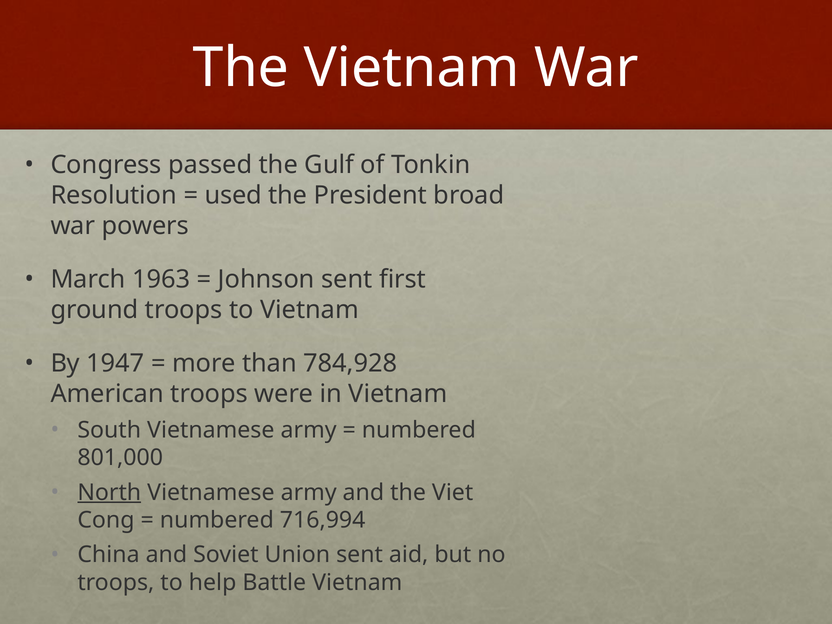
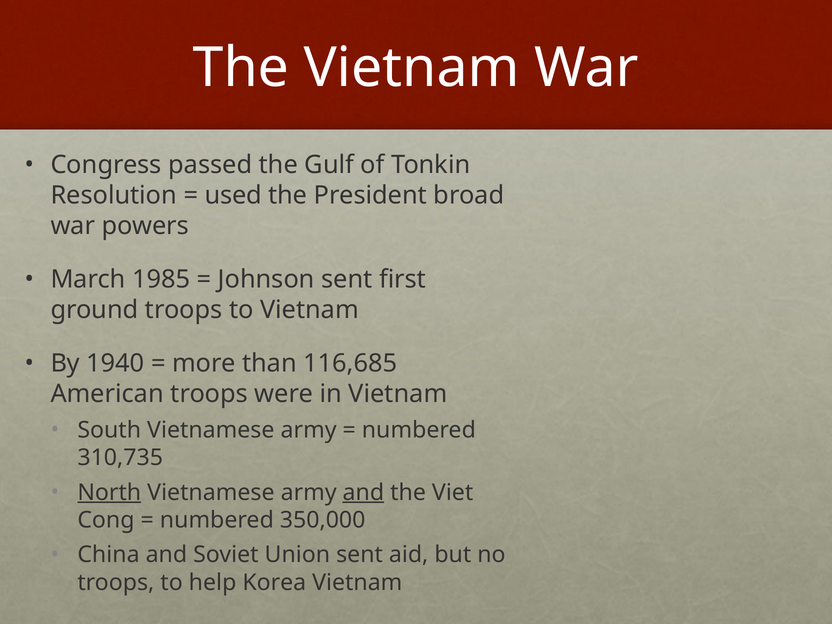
1963: 1963 -> 1985 (161, 279)
1947: 1947 -> 1940 (115, 364)
784,928: 784,928 -> 116,685 (350, 364)
801,000: 801,000 -> 310,735 (120, 458)
and underline: none -> present (363, 492)
716,994: 716,994 -> 350,000 (323, 520)
Battle: Battle -> Korea (274, 583)
